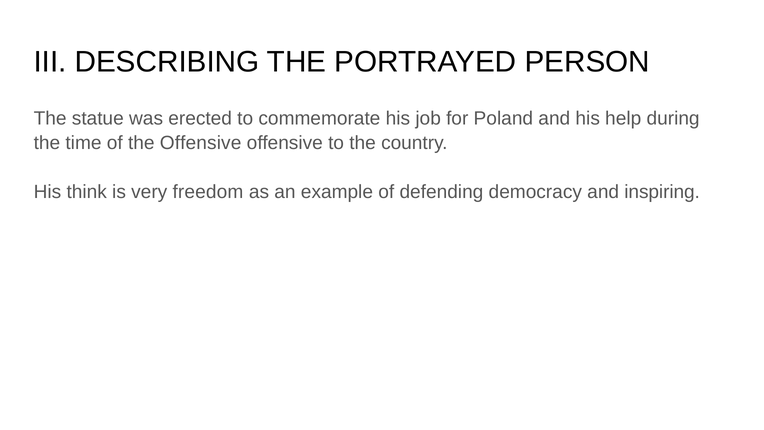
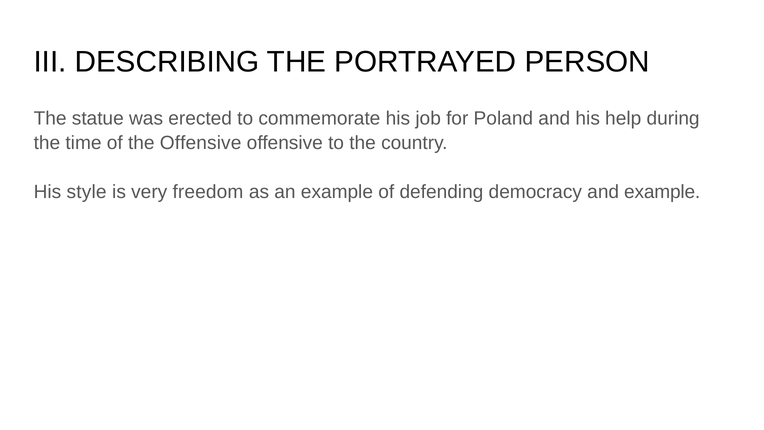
think: think -> style (87, 192)
and inspiring: inspiring -> example (662, 192)
